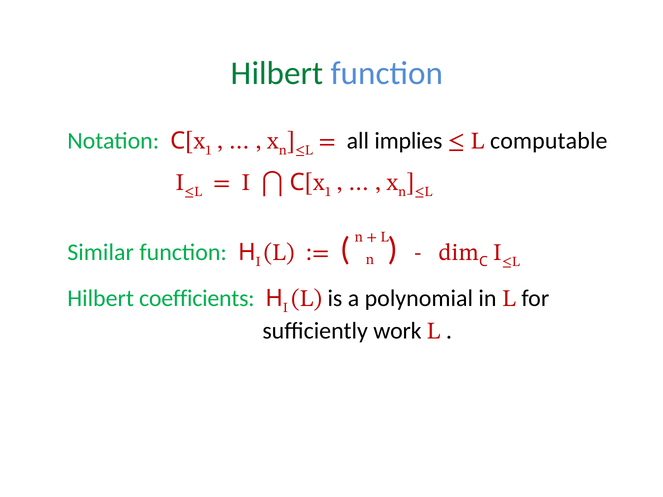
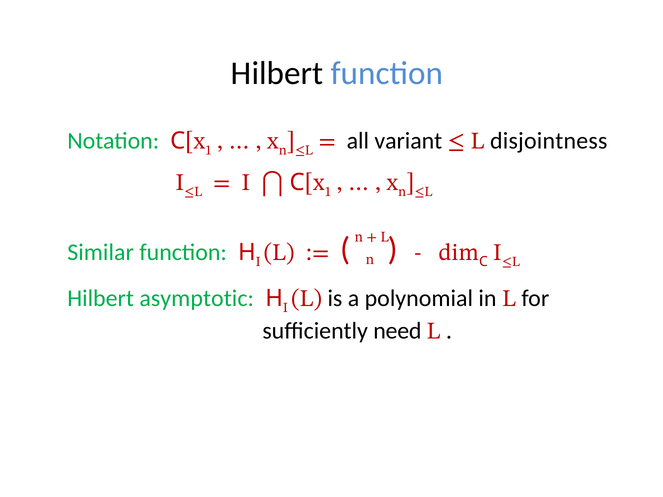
Hilbert colour: green -> black (277, 73)
implies: implies -> variant (408, 141)
computable: computable -> disjointness (549, 141)
coefficients: coefficients -> asymptotic (197, 298)
work: work -> need (397, 331)
